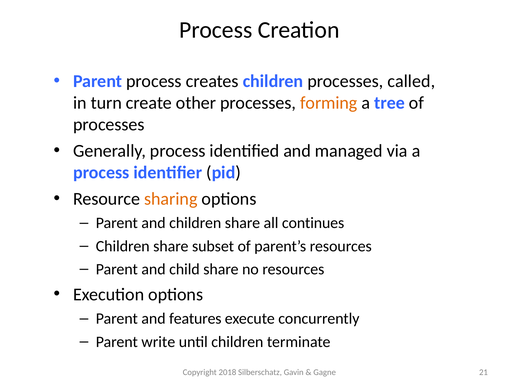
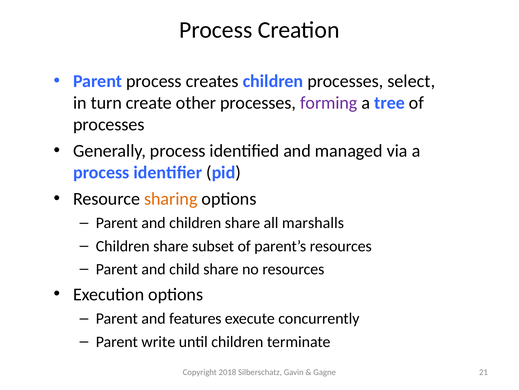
called: called -> select (411, 81)
forming colour: orange -> purple (329, 103)
continues: continues -> marshalls (313, 223)
